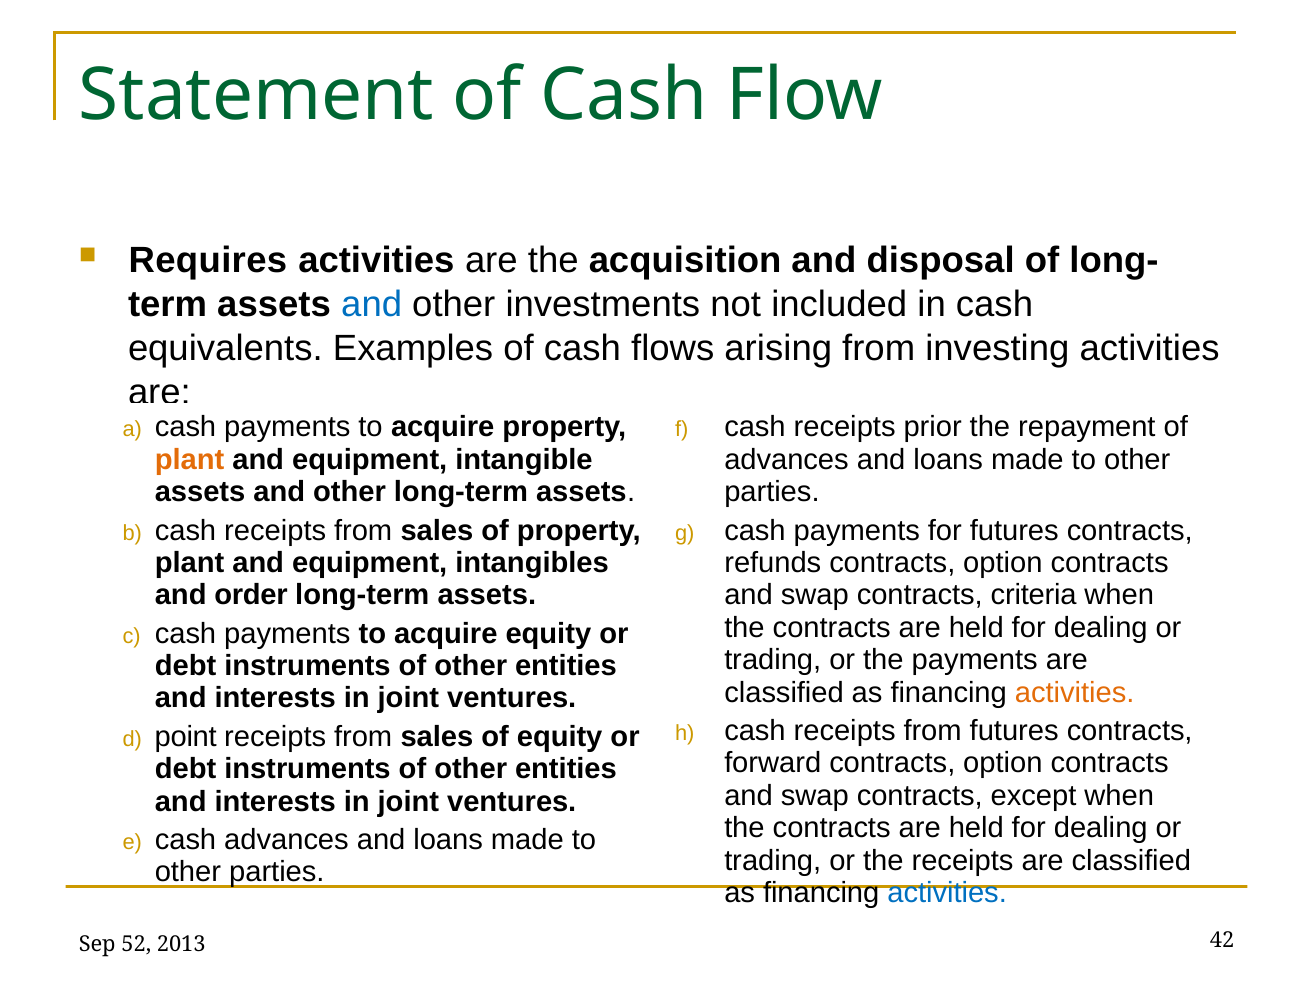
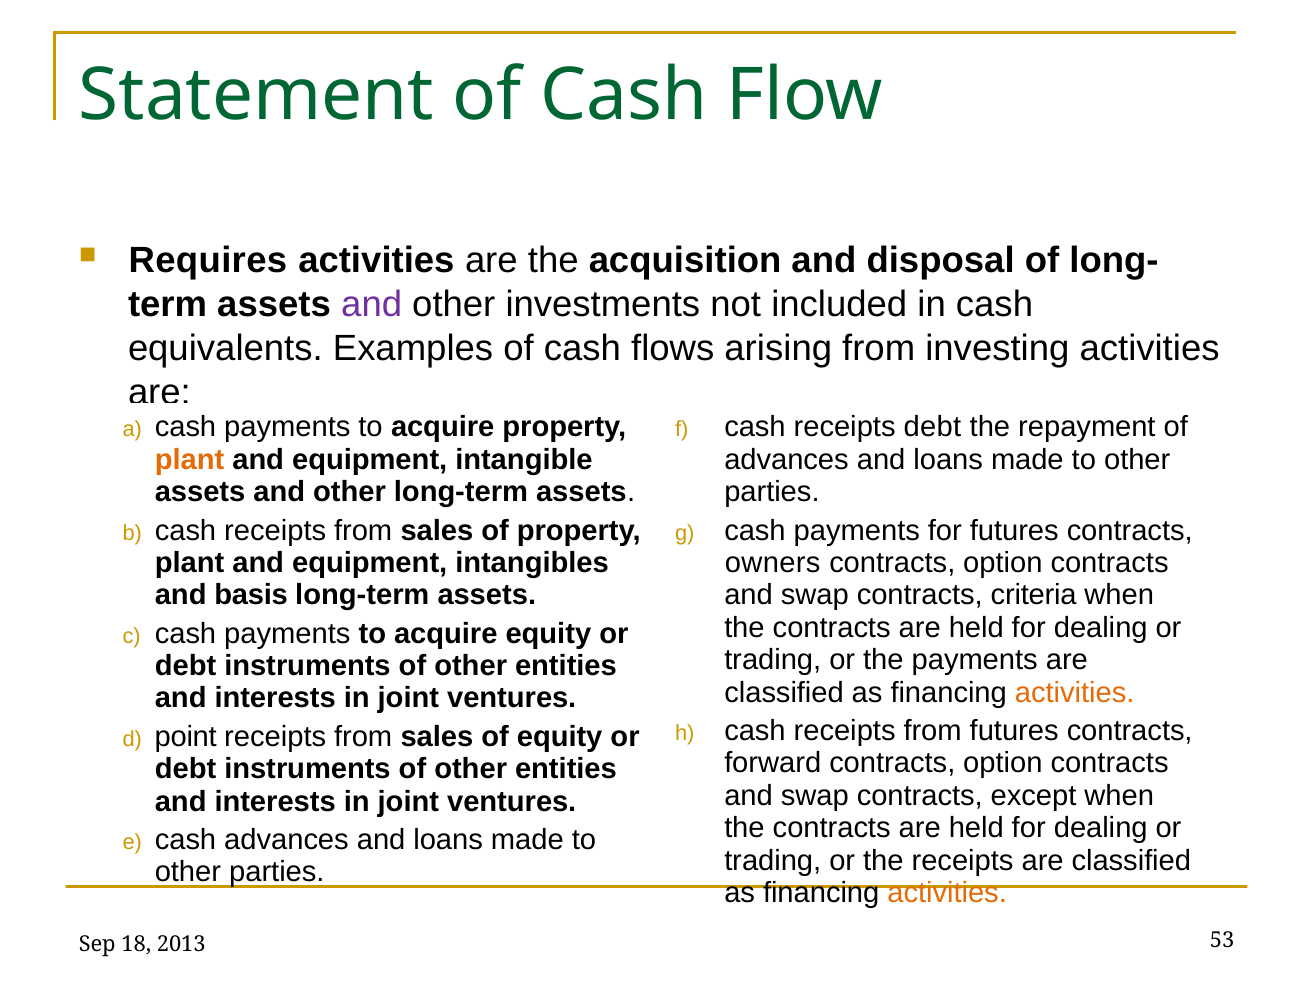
and colour: blue -> purple (372, 305)
receipts prior: prior -> debt (932, 427)
refunds: refunds -> owners (773, 563)
order: order -> basis (251, 595)
activities colour: blue -> orange (947, 893)
52: 52 -> 18 (136, 944)
42: 42 -> 53 (1222, 940)
